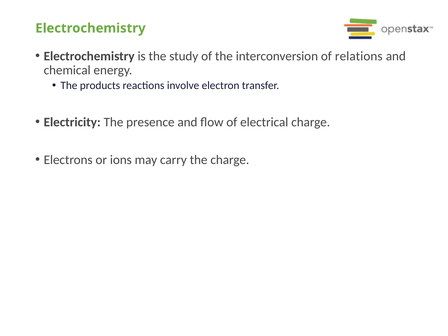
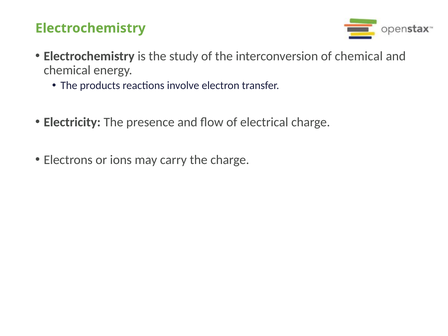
of relations: relations -> chemical (359, 56)
